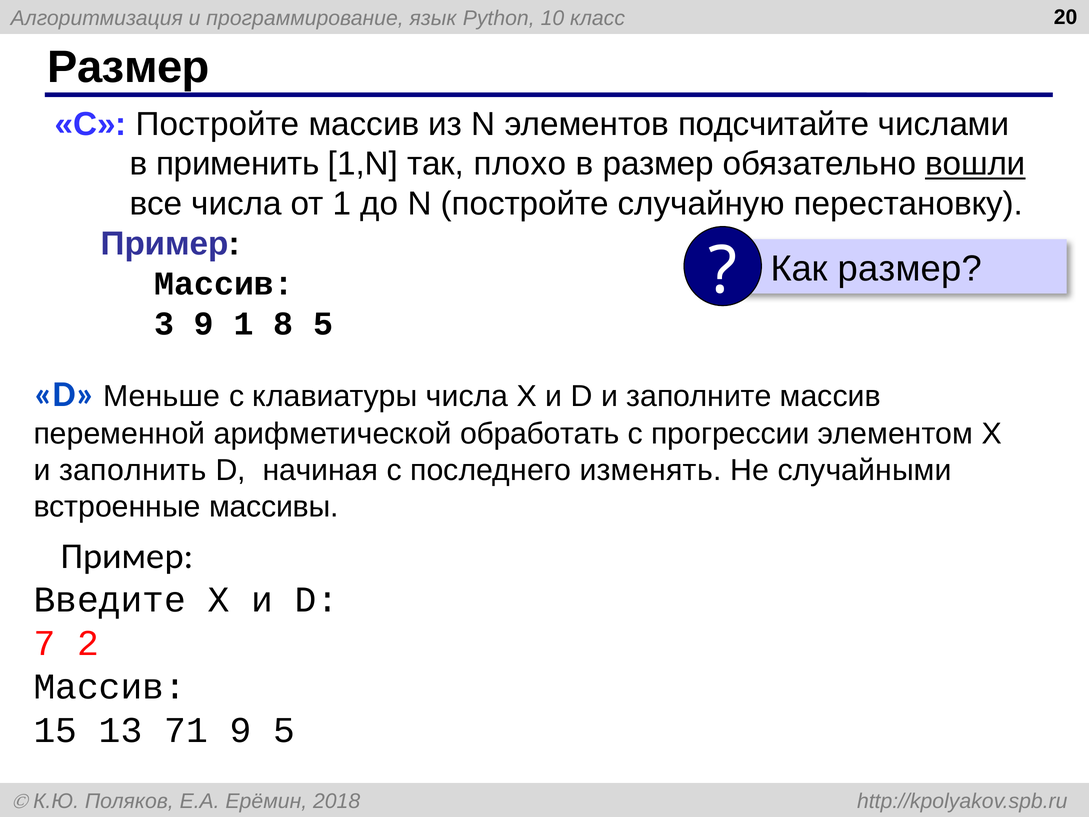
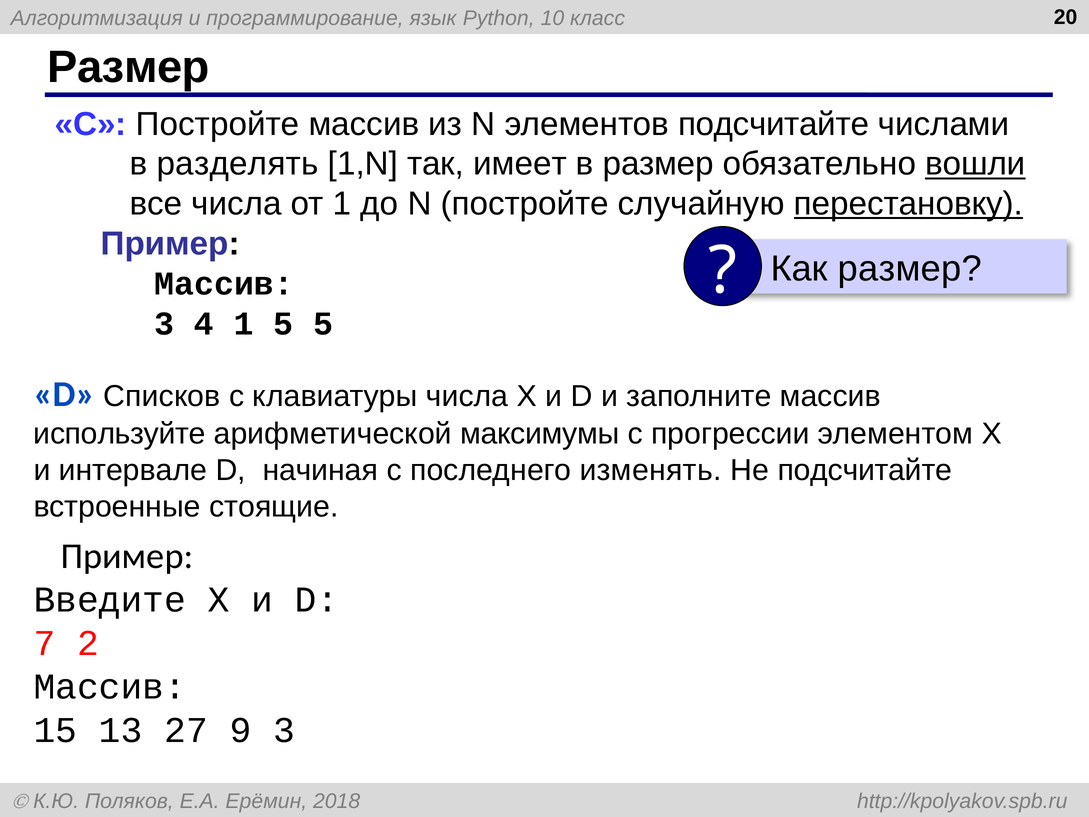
применить: применить -> разделять (238, 164)
плохо: плохо -> имеет (520, 164)
перестановку underline: none -> present (908, 204)
3 9: 9 -> 4 (204, 324)
1 8: 8 -> 5 (283, 324)
Меньше: Меньше -> Списков (162, 396)
переменной: переменной -> используйте (120, 434)
обработать: обработать -> максимумы (540, 434)
заполнить: заполнить -> интервале (133, 470)
Не случайными: случайными -> подсчитайте (865, 470)
массивы: массивы -> стоящие (274, 506)
71: 71 -> 27 (186, 730)
9 5: 5 -> 3 (284, 730)
